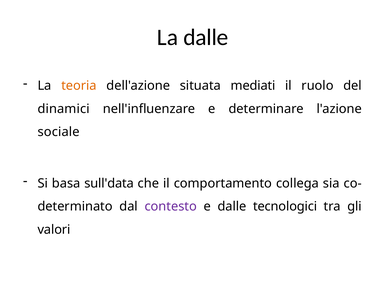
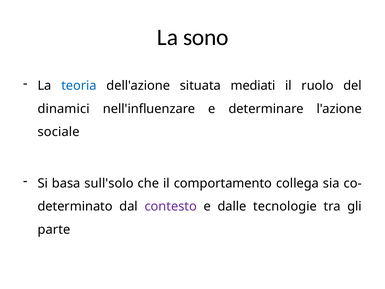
La dalle: dalle -> sono (206, 37)
teoria colour: orange -> blue (79, 86)
sull'data: sull'data -> sull'solo (109, 183)
tecnologici: tecnologici -> tecnologie (285, 206)
valori: valori -> parte (54, 229)
